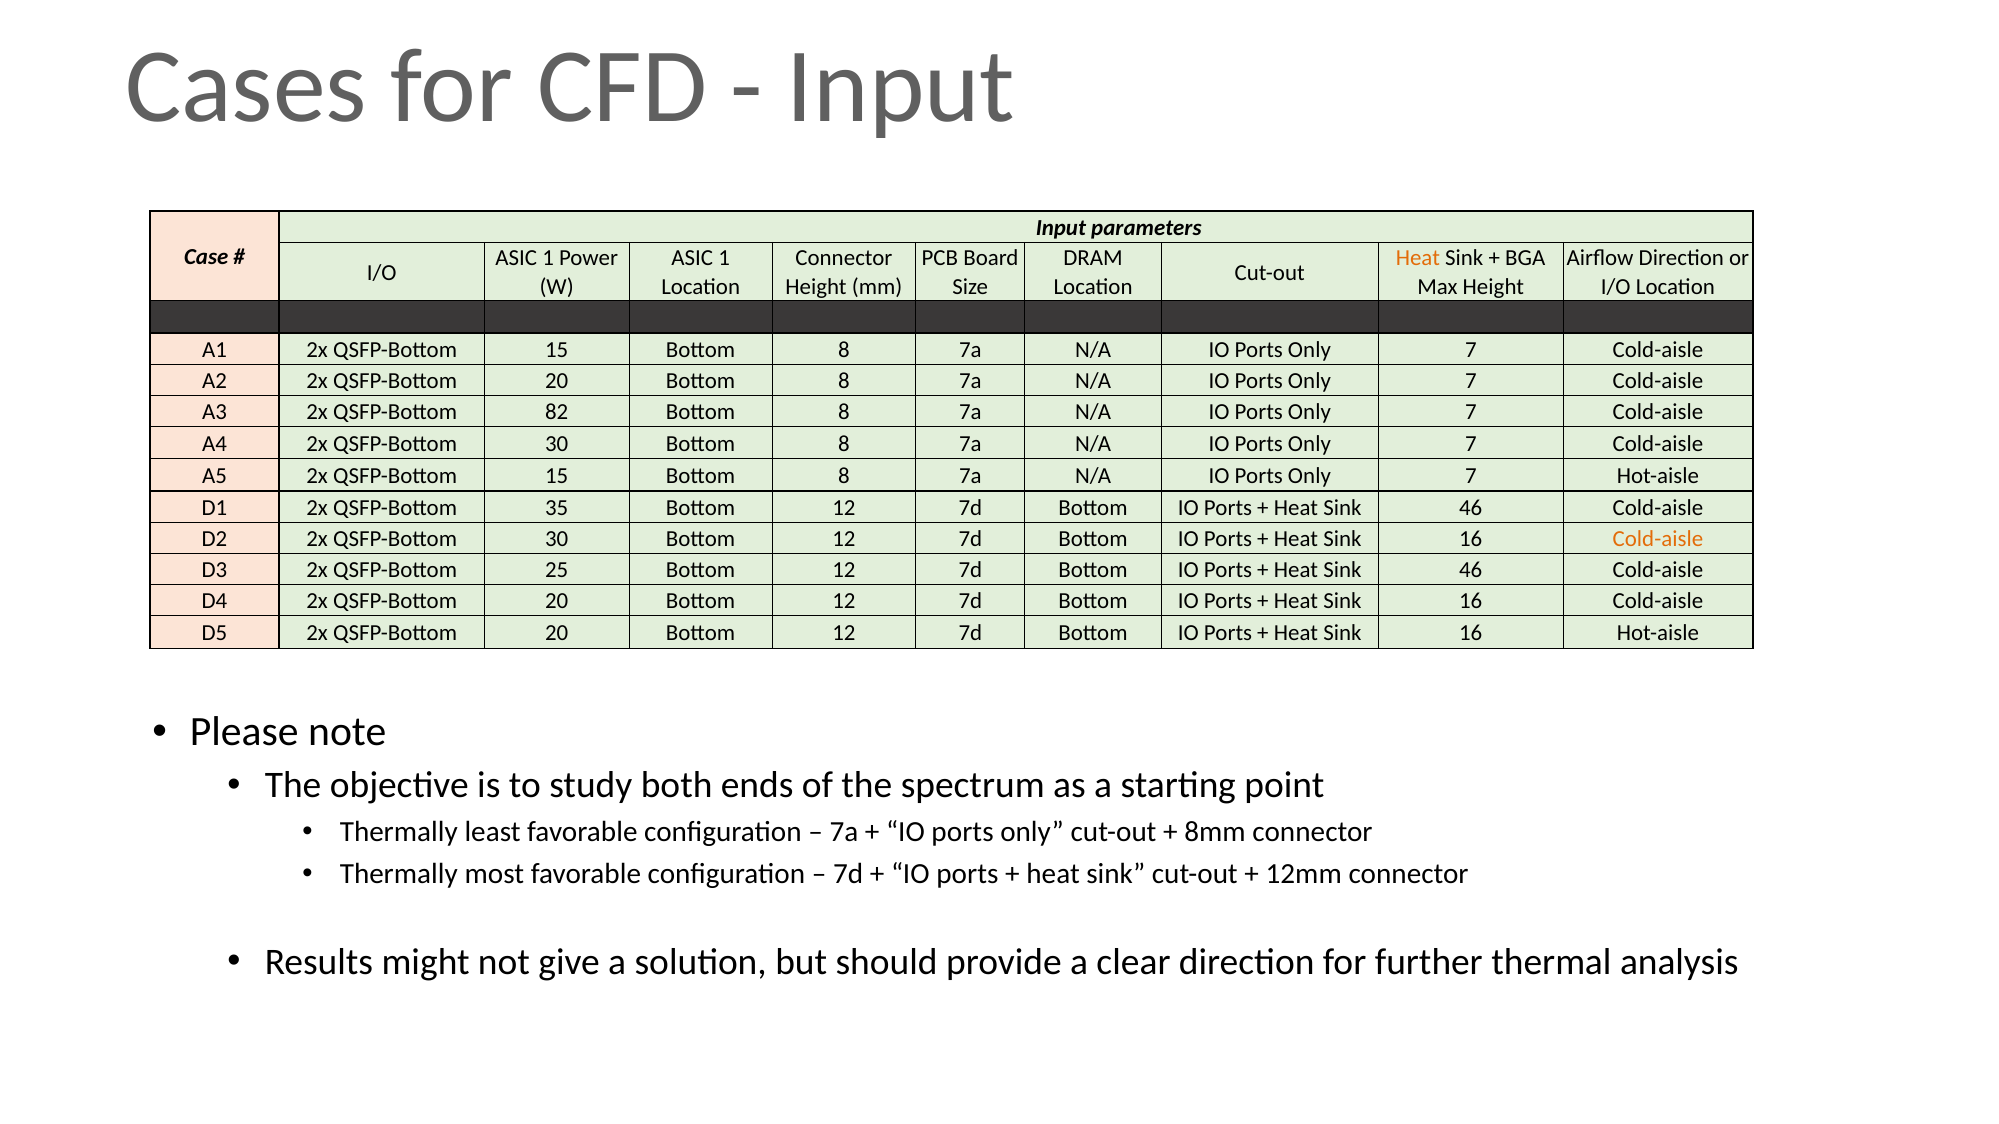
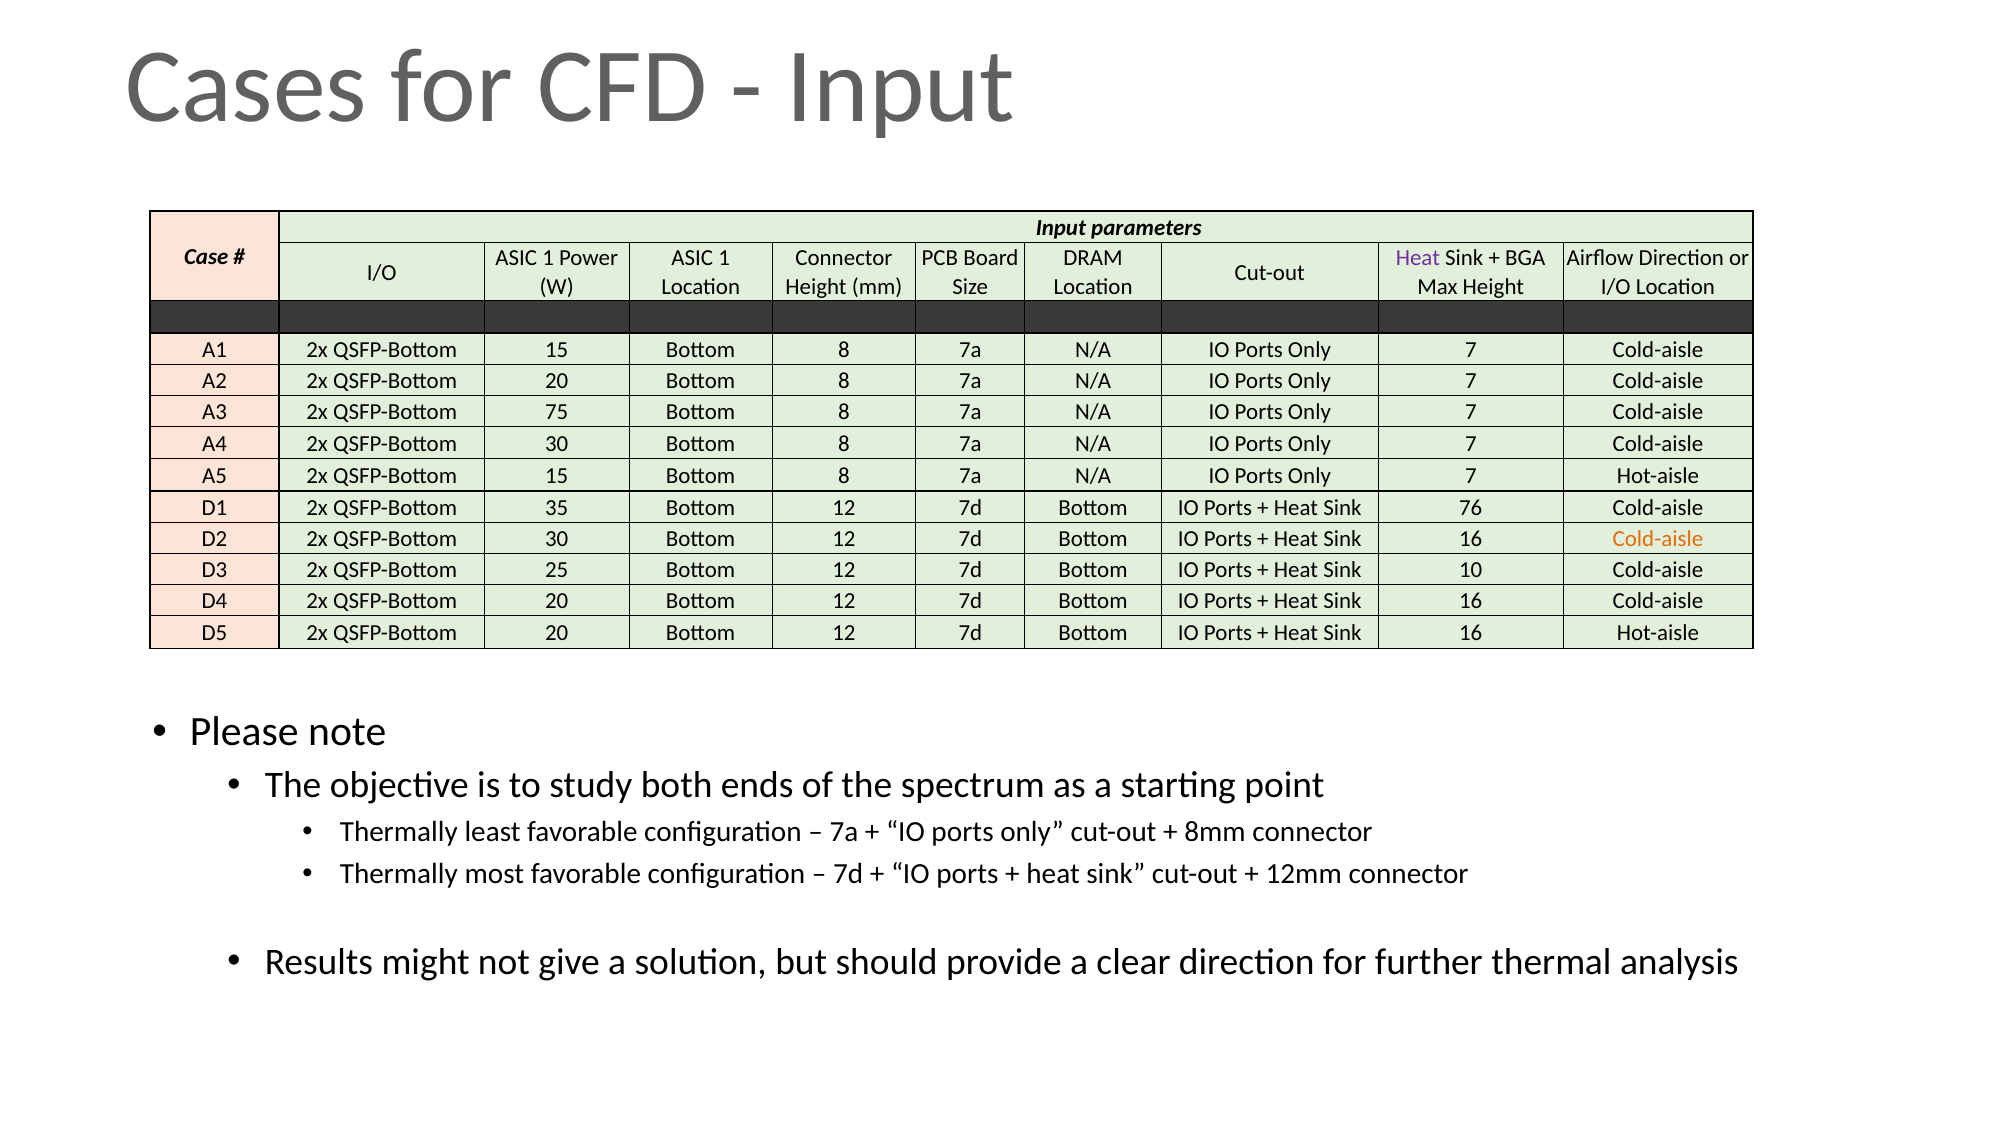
Heat colour: orange -> purple (1418, 259)
82: 82 -> 75 (557, 413)
46: 46 -> 76 (1471, 508)
46: 46 -> 10 (1471, 570)
